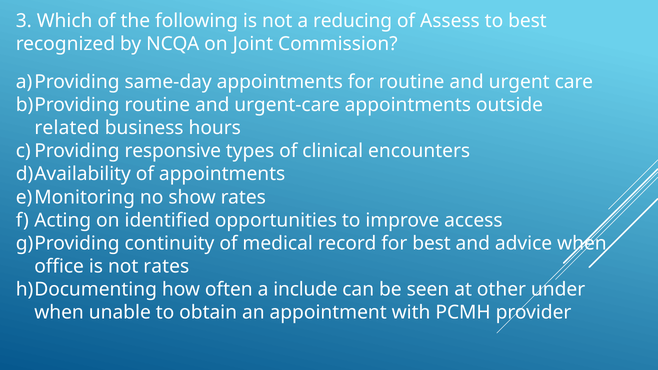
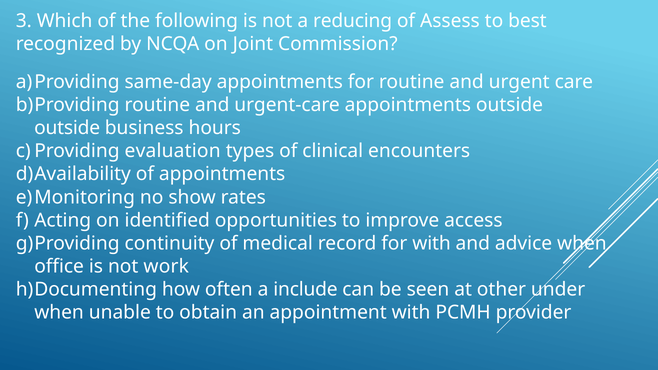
related: related -> outside (67, 128)
responsive: responsive -> evaluation (173, 151)
for best: best -> with (432, 243)
not rates: rates -> work (166, 266)
